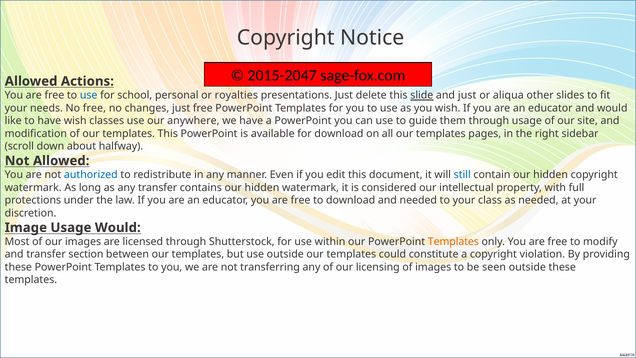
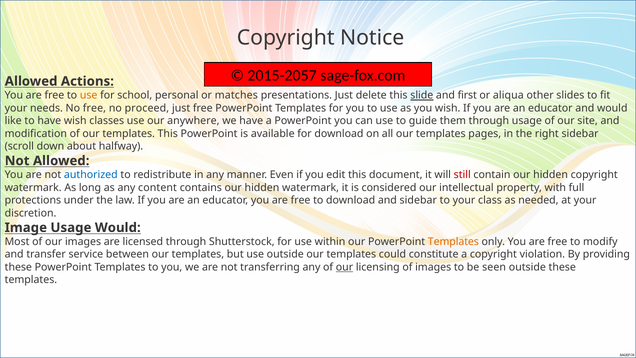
2015-2047: 2015-2047 -> 2015-2057 (282, 75)
use colour: blue -> orange (89, 95)
royalties: royalties -> matches (236, 95)
and just: just -> first (467, 95)
changes: changes -> proceed (147, 108)
still colour: blue -> red (462, 175)
any transfer: transfer -> content (158, 188)
and needed: needed -> sidebar (418, 200)
section: section -> service (86, 254)
our underline: none -> present (345, 267)
